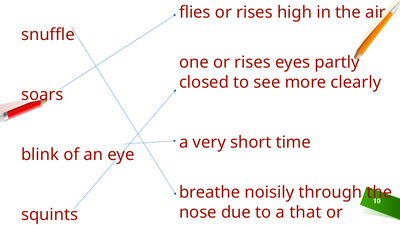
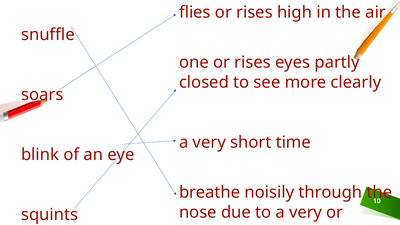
to a that: that -> very (306, 212)
